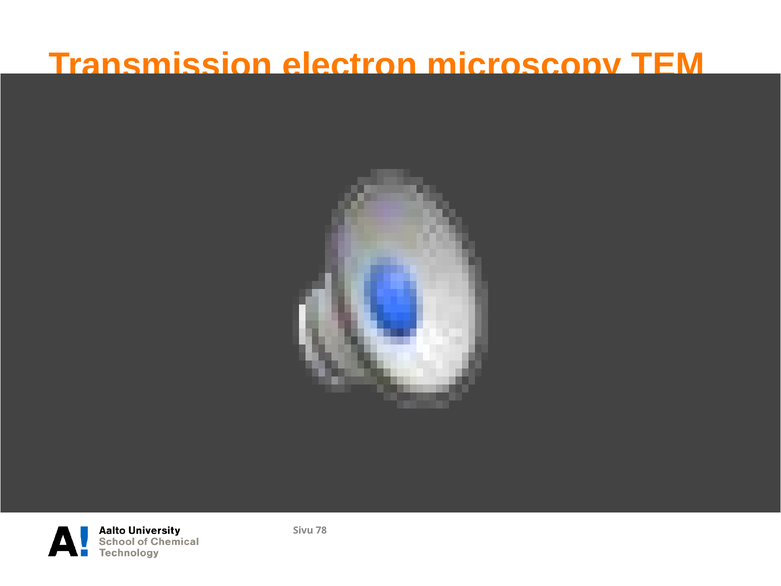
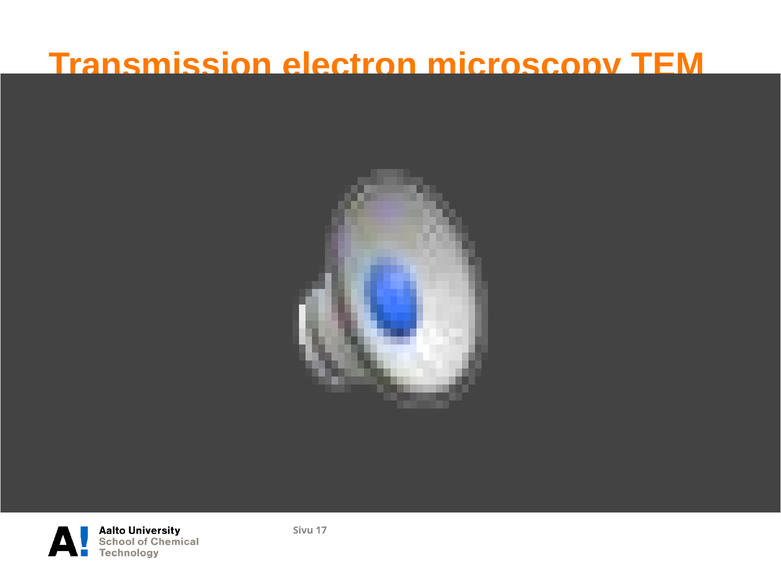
78: 78 -> 17 (321, 530)
